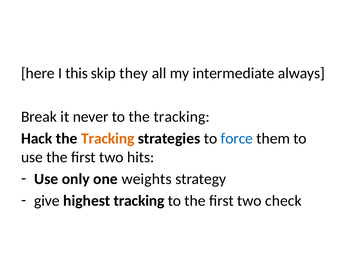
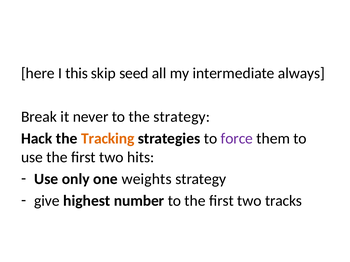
they: they -> seed (134, 73)
to the tracking: tracking -> strategy (182, 117)
force colour: blue -> purple (237, 139)
highest tracking: tracking -> number (139, 201)
check: check -> tracks (284, 201)
